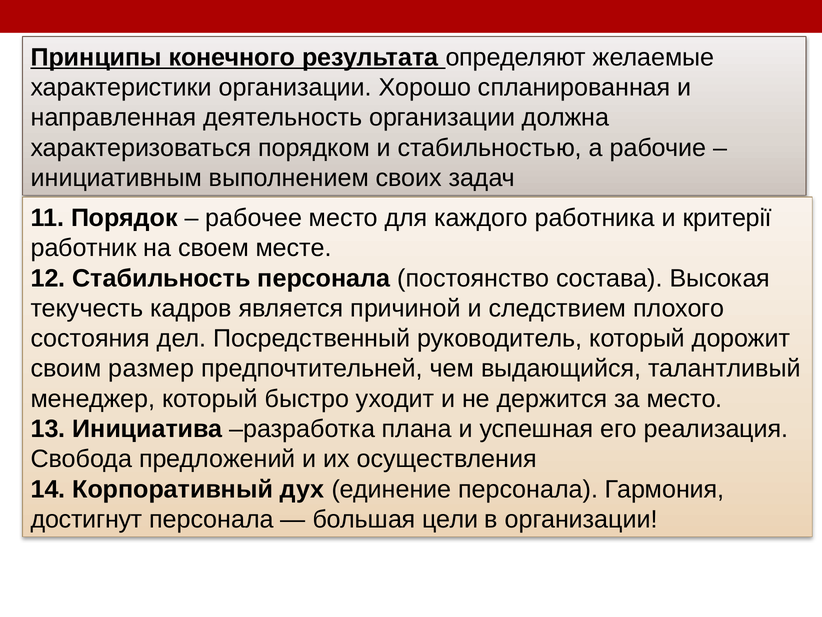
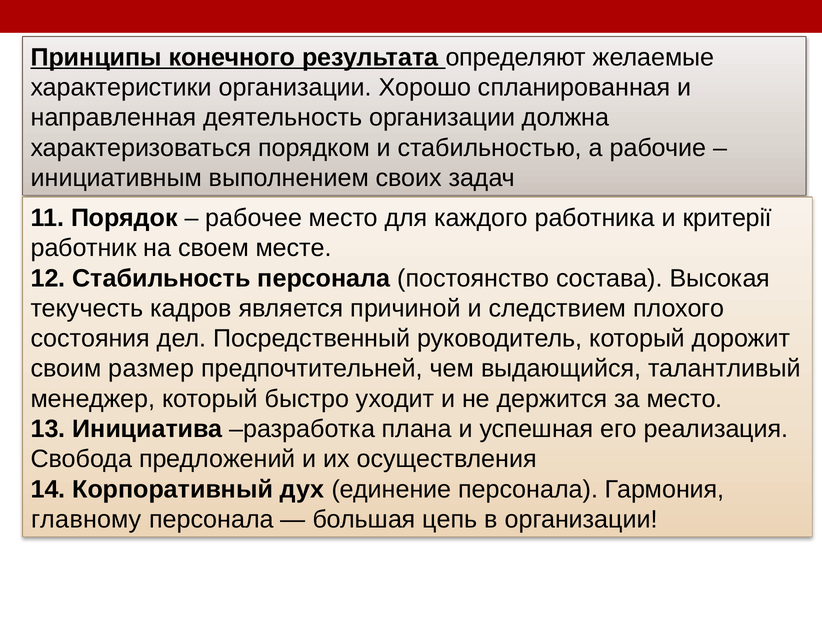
достигнут: достигнут -> главному (86, 519)
цели: цели -> цепь (450, 519)
